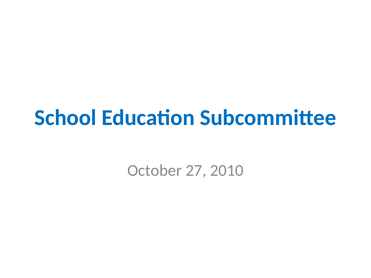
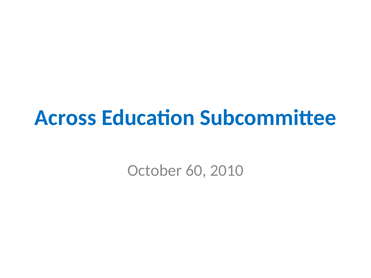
School: School -> Across (65, 118)
27: 27 -> 60 (196, 171)
